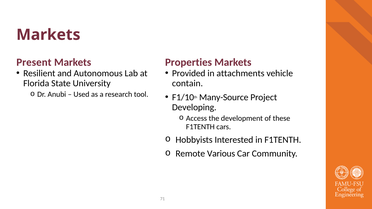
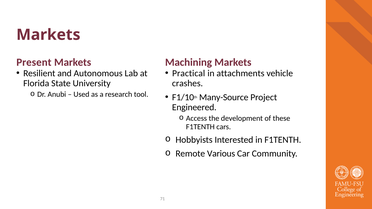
Properties: Properties -> Machining (189, 62)
Provided: Provided -> Practical (189, 73)
contain: contain -> crashes (188, 83)
Developing: Developing -> Engineered (194, 107)
